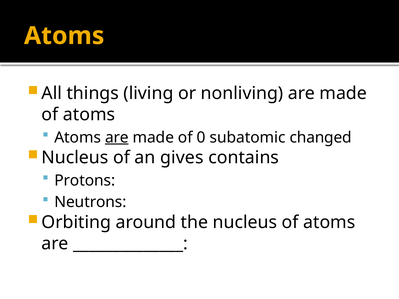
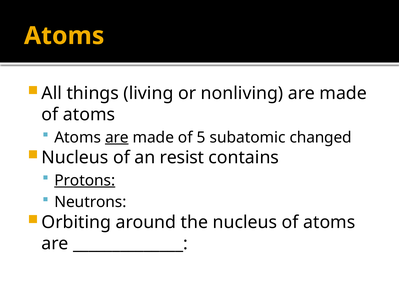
0: 0 -> 5 (201, 138)
gives: gives -> resist (182, 158)
Protons underline: none -> present (85, 181)
